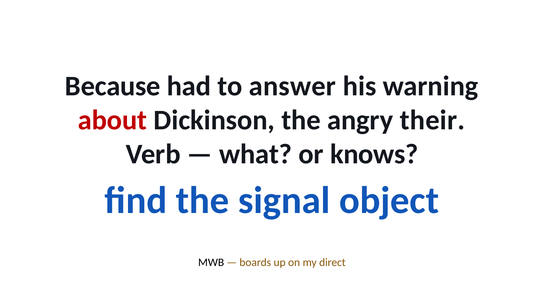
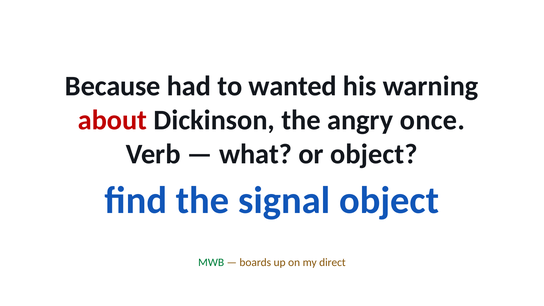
answer: answer -> wanted (293, 86)
their: their -> once (432, 120)
or knows: knows -> object (374, 154)
MWB colour: black -> green (211, 263)
